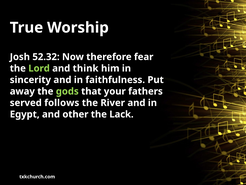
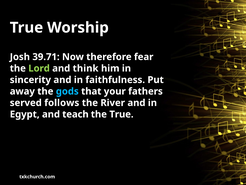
52.32: 52.32 -> 39.71 (46, 57)
gods colour: light green -> light blue (67, 91)
other: other -> teach (75, 114)
the Lack: Lack -> True (121, 114)
